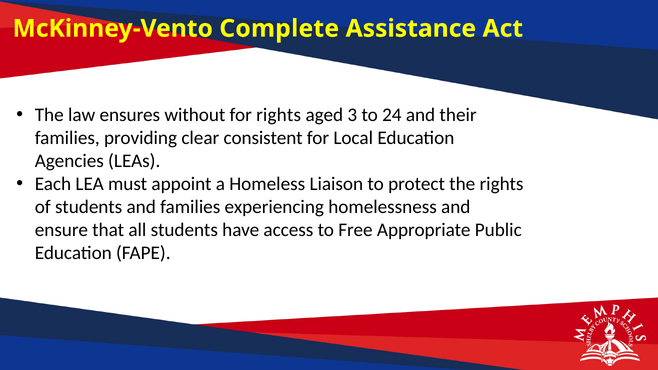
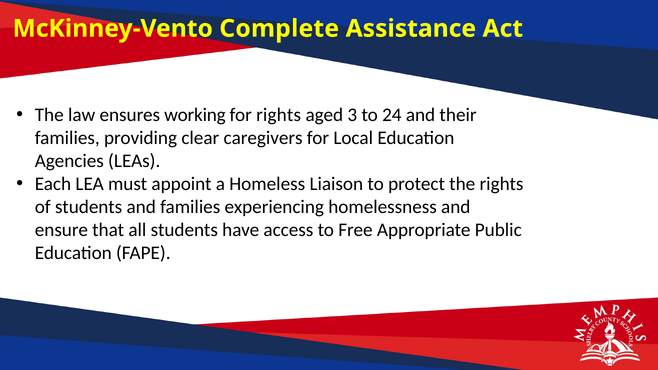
without: without -> working (195, 115)
consistent: consistent -> caregivers (263, 138)
